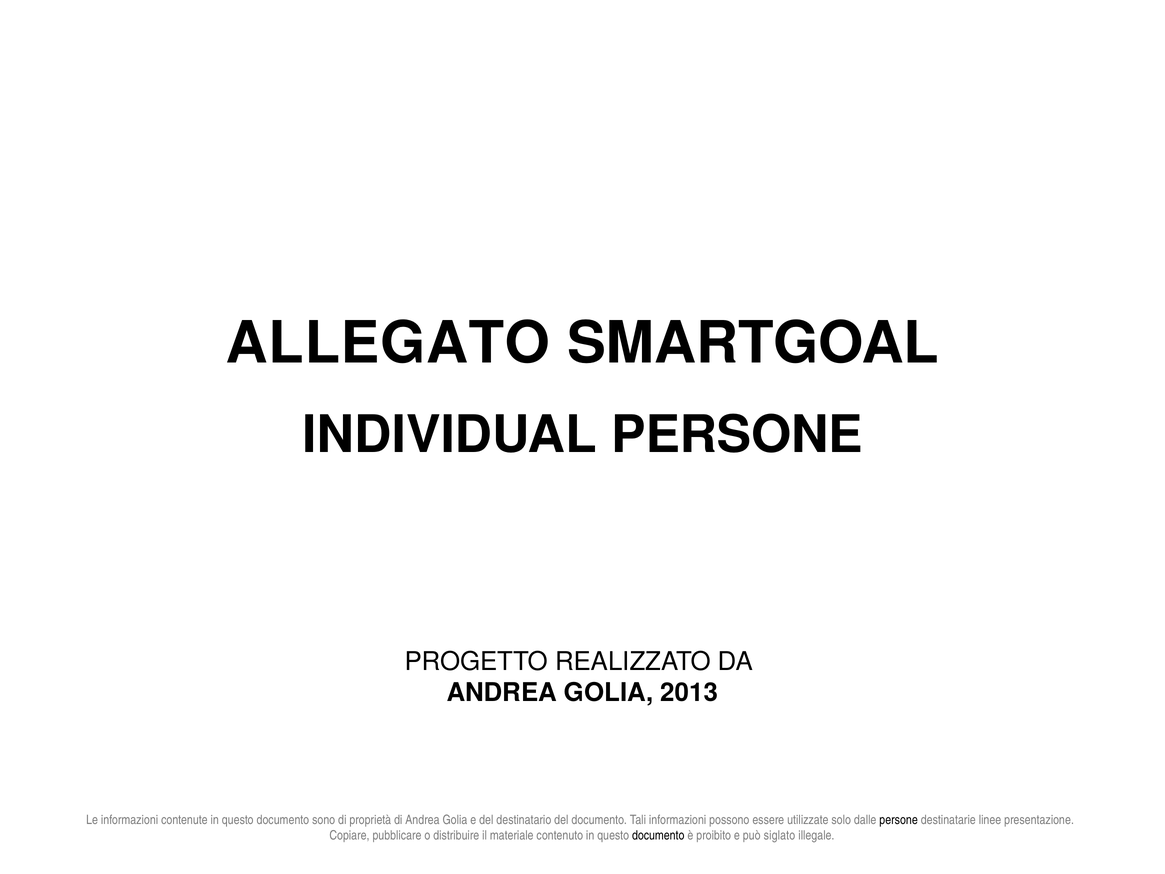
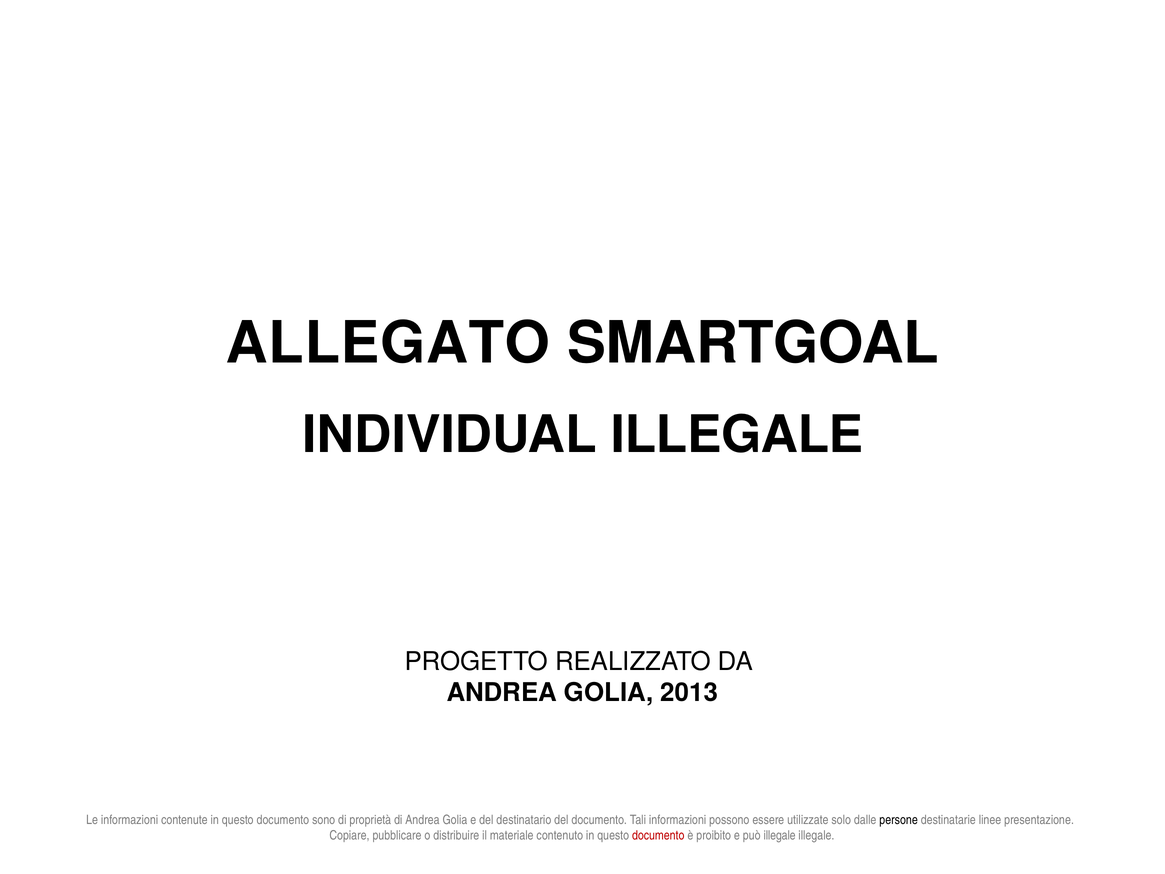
INDIVIDUAL PERSONE: PERSONE -> ILLEGALE (737, 435)
documento colour: black -> red (658, 835)
può siglato: siglato -> illegale (780, 835)
